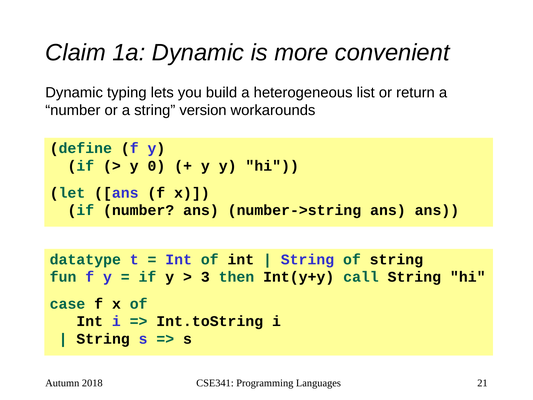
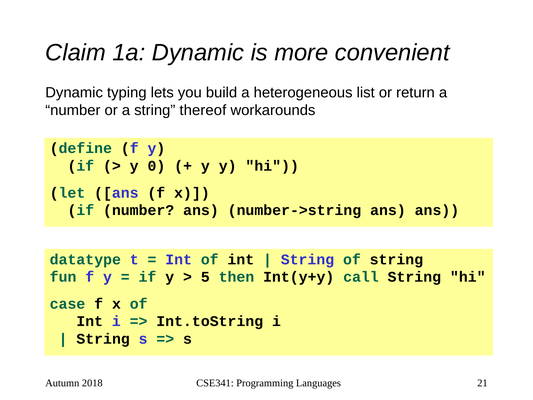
version: version -> thereof (203, 110)
3: 3 -> 5 (205, 277)
